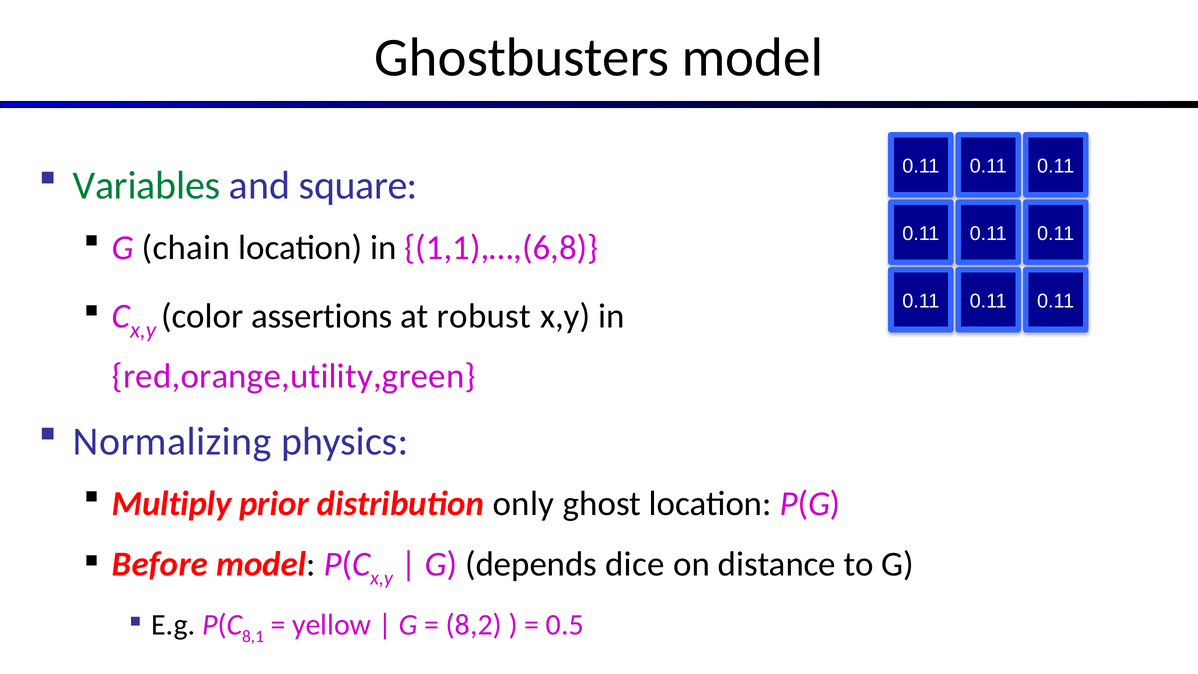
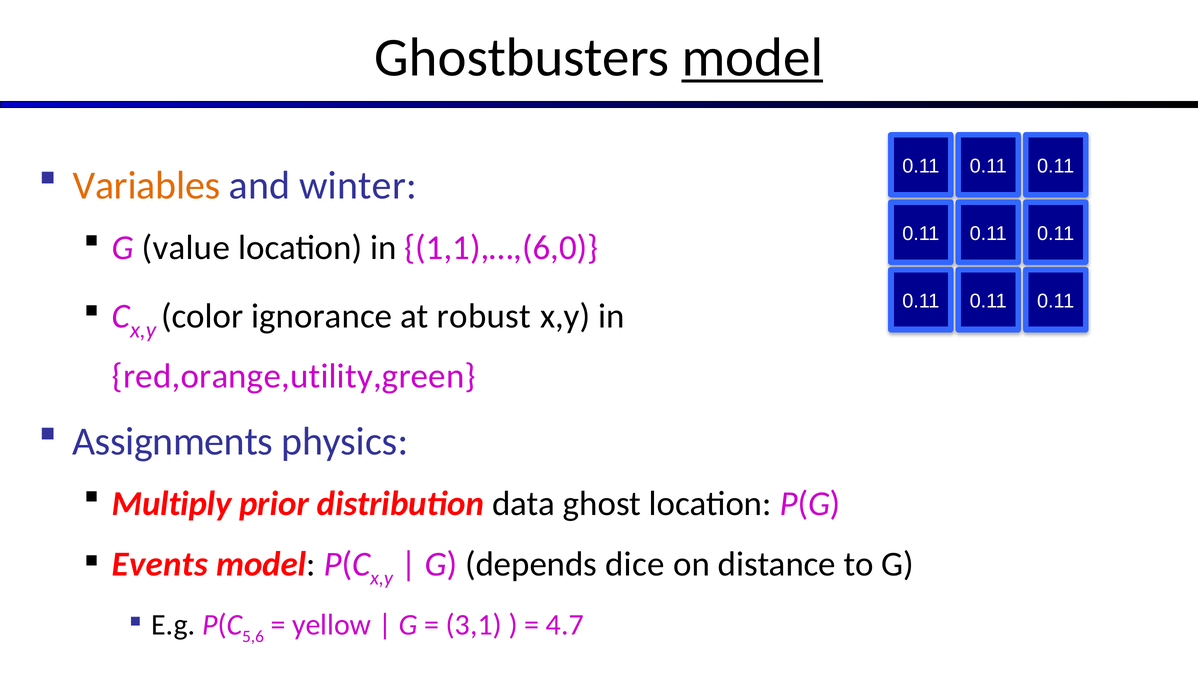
model underline: none -> present (752, 57)
Variables colour: green -> orange (146, 185)
square: square -> winter (358, 185)
chain: chain -> value (186, 248)
1,1),…,(6,8: 1,1),…,(6,8 -> 1,1),…,(6,0 (501, 248)
assertions: assertions -> ignorance (322, 316)
Normalizing: Normalizing -> Assignments (173, 441)
only: only -> data (524, 503)
Before: Before -> Events (160, 564)
8,1: 8,1 -> 5,6 (253, 637)
8,2: 8,2 -> 3,1 (474, 625)
0.5: 0.5 -> 4.7 (565, 625)
